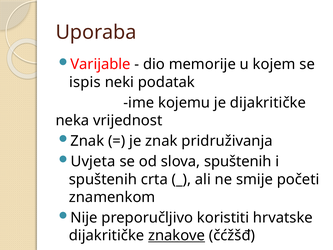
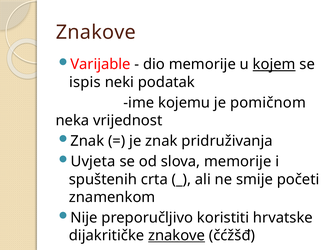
Uporaba: Uporaba -> Znakove (96, 32)
kojem underline: none -> present (274, 64)
je dijakritičke: dijakritičke -> pomičnom (268, 103)
slova spuštenih: spuštenih -> memorije (238, 161)
